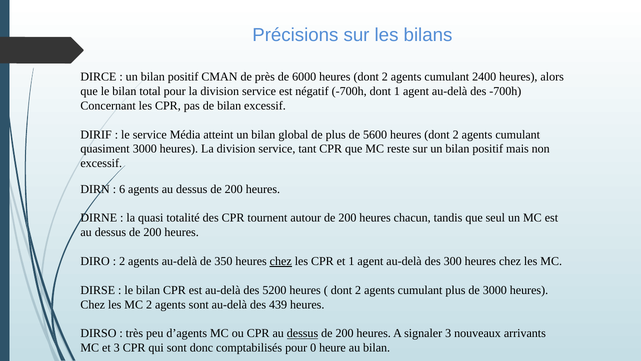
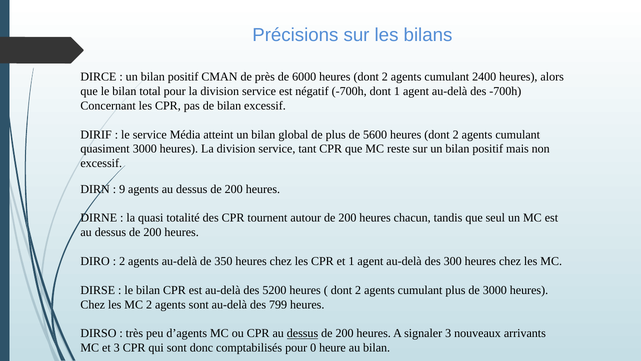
6: 6 -> 9 (122, 189)
chez underline: present -> none (281, 261)
439: 439 -> 799 (278, 304)
